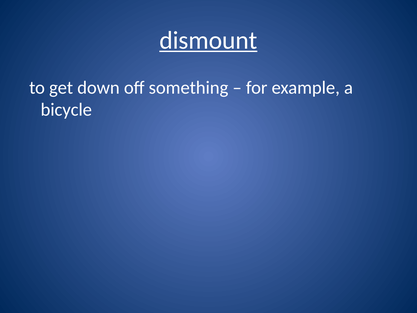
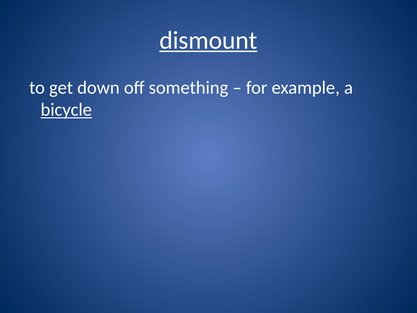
bicycle underline: none -> present (66, 110)
